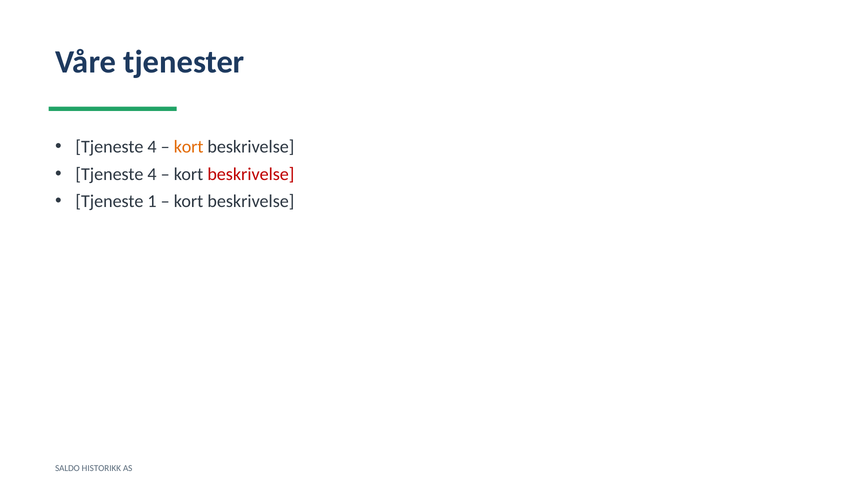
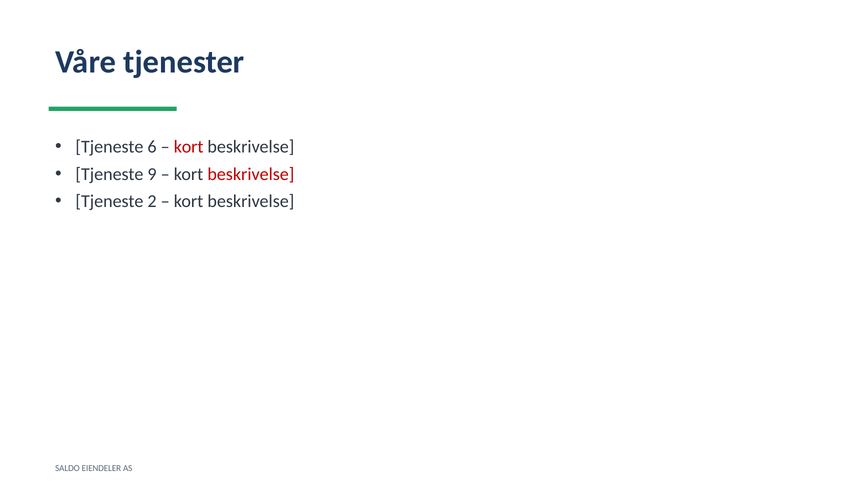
4: 4 -> 6 (152, 147)
kort colour: orange -> red (189, 147)
4: 4 -> 9 (152, 174)
1: 1 -> 2 (152, 201)
HISTORIKK: HISTORIKK -> EIENDELER (101, 468)
